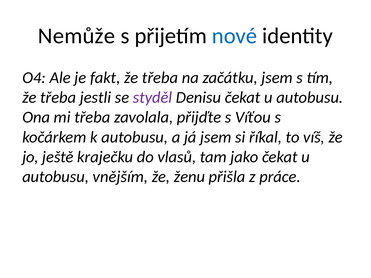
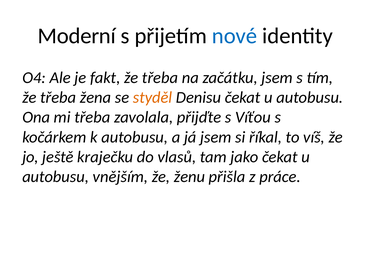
Nemůže: Nemůže -> Moderní (77, 36)
jestli: jestli -> žena (95, 98)
styděl colour: purple -> orange (153, 98)
